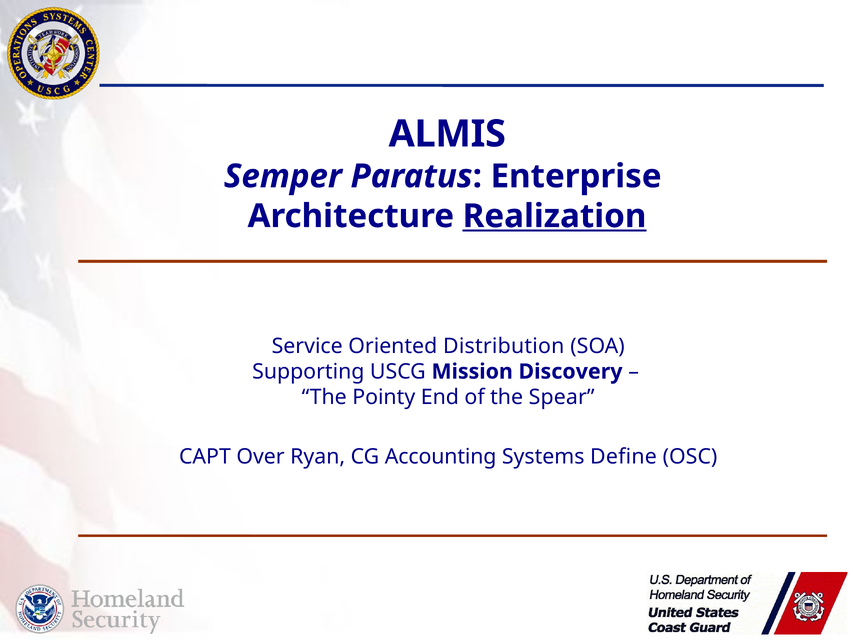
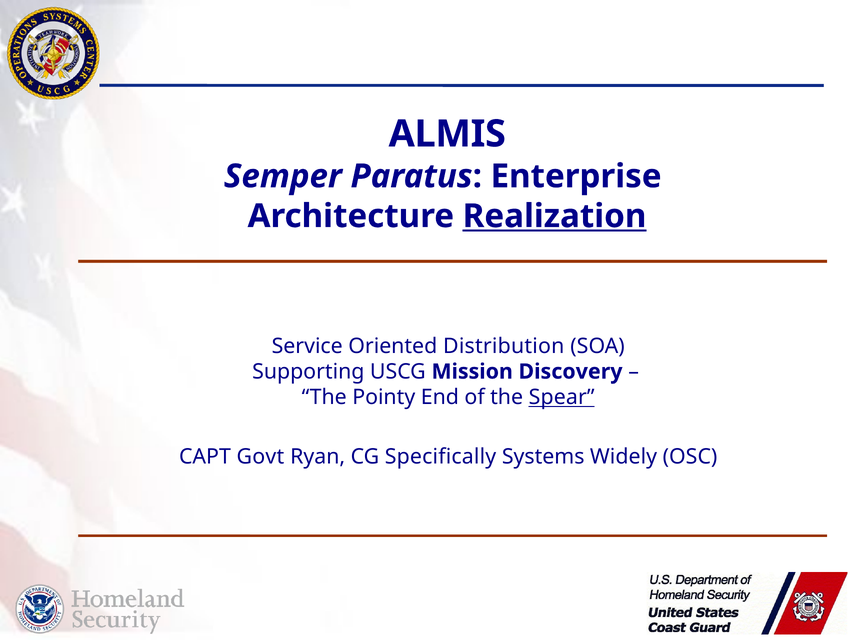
Spear underline: none -> present (562, 397)
Over: Over -> Govt (260, 457)
Accounting: Accounting -> Specifically (441, 457)
Define: Define -> Widely (624, 457)
